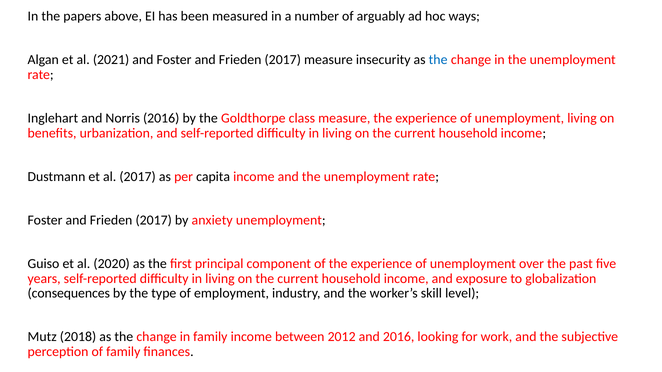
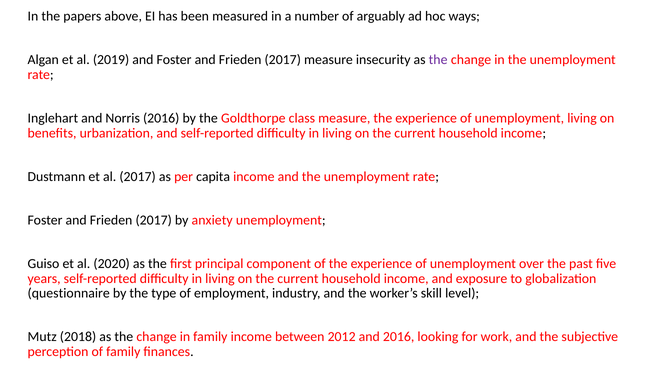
2021: 2021 -> 2019 (111, 60)
the colour: blue -> purple (438, 60)
consequences: consequences -> questionnaire (69, 294)
